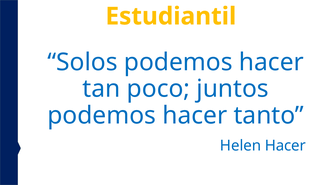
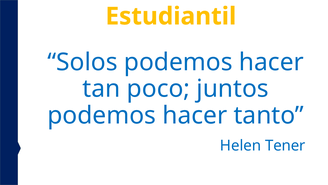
Helen Hacer: Hacer -> Tener (285, 145)
